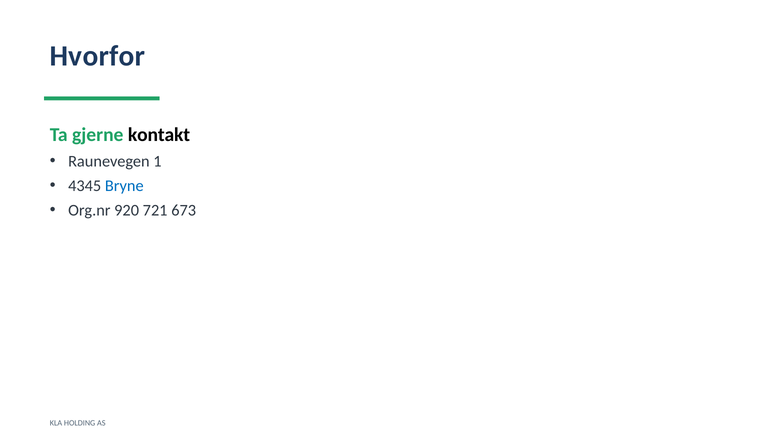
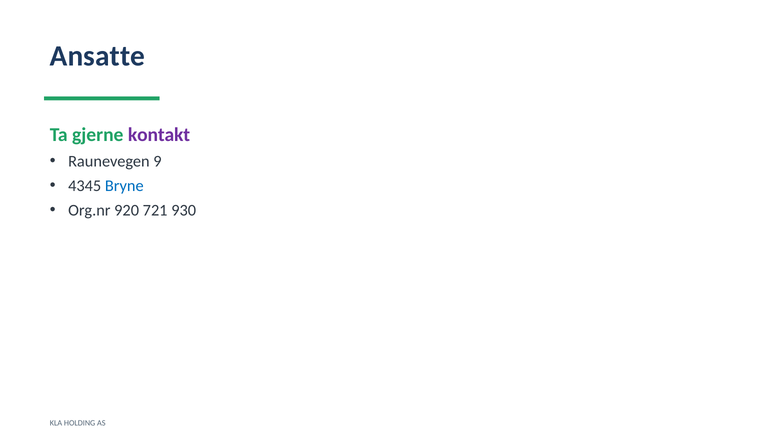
Hvorfor: Hvorfor -> Ansatte (97, 56)
kontakt colour: black -> purple (159, 135)
1: 1 -> 9 (157, 161)
673: 673 -> 930 (184, 210)
